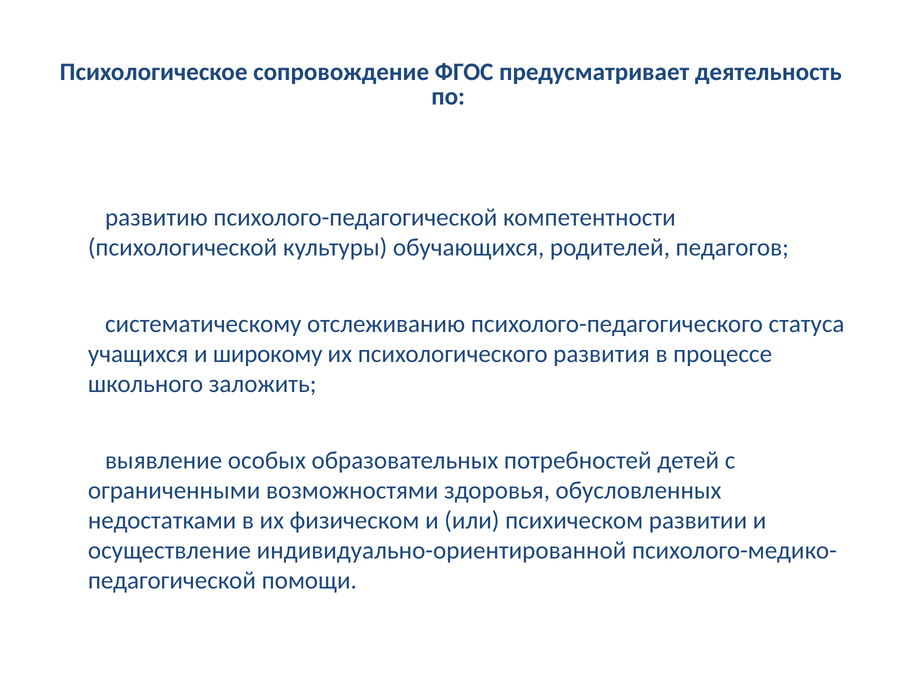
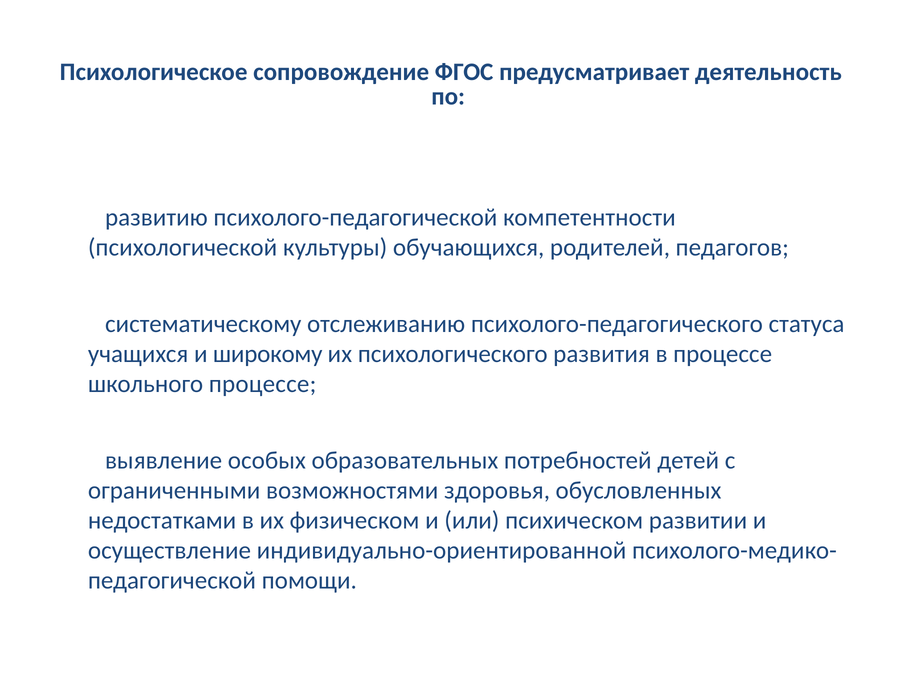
школьного заложить: заложить -> процессе (263, 384)
